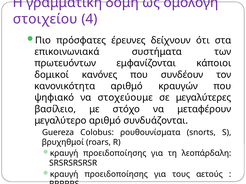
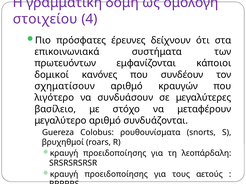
κανονικότητα: κανονικότητα -> σχηματίσουν (65, 86)
ψηφιακό: ψηφιακό -> λιγότερο (54, 98)
στοχεύουμε: στοχεύουμε -> συνδυάσουν (125, 98)
